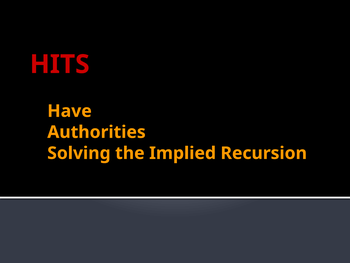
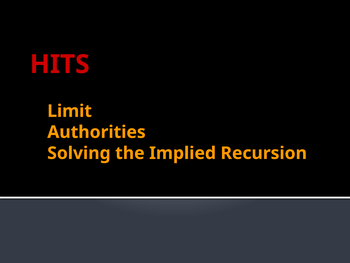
Have: Have -> Limit (70, 111)
